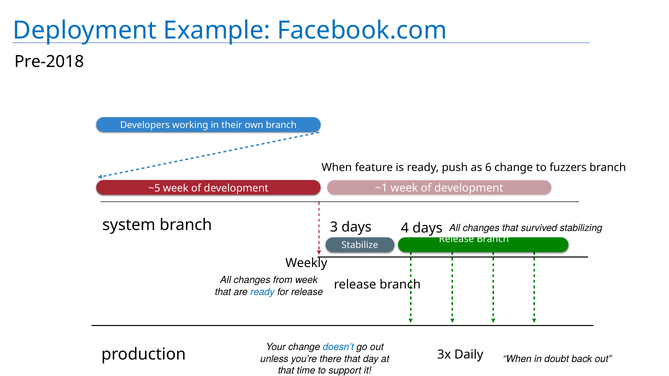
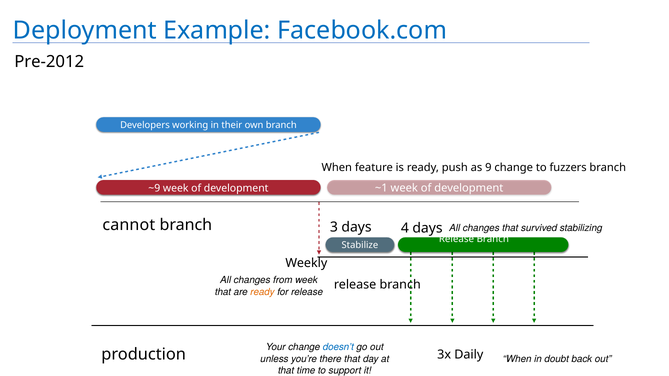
Pre-2018: Pre-2018 -> Pre-2012 (49, 62)
6: 6 -> 9 (488, 168)
~5: ~5 -> ~9 (154, 188)
system: system -> cannot (129, 225)
ready colour: blue -> orange (262, 292)
